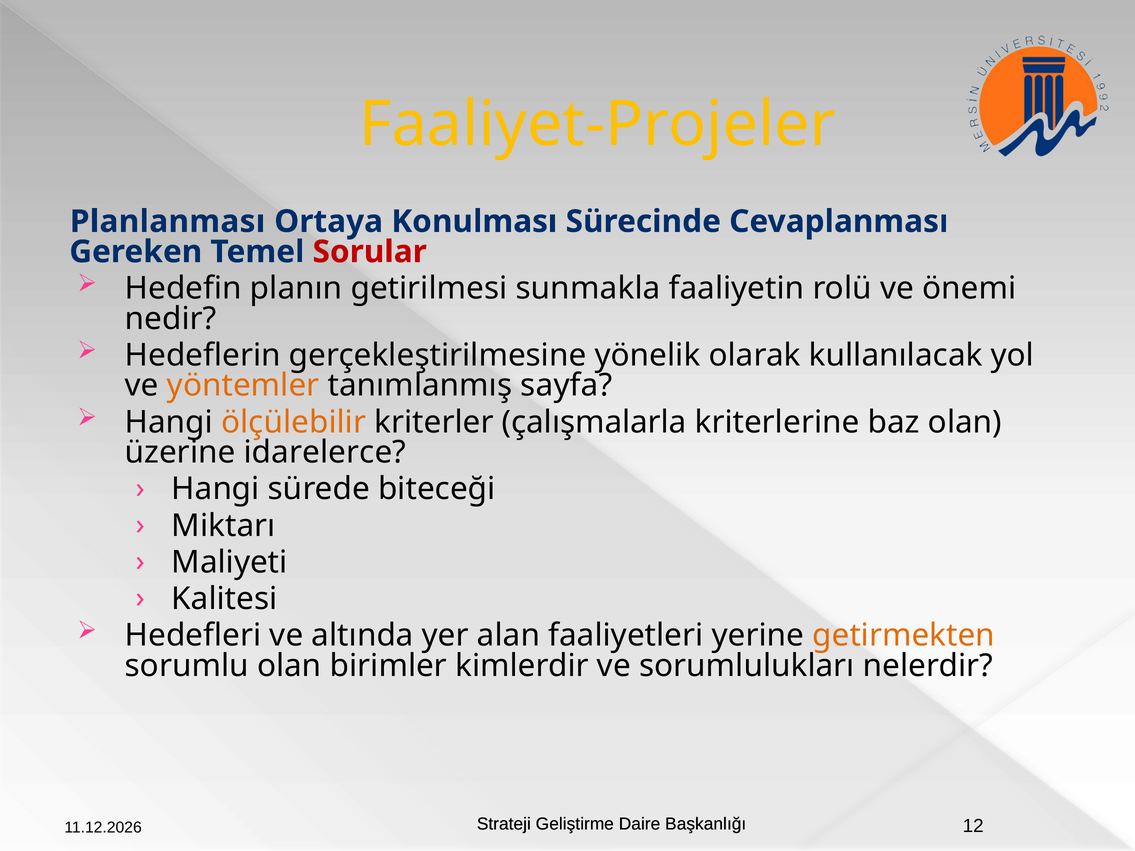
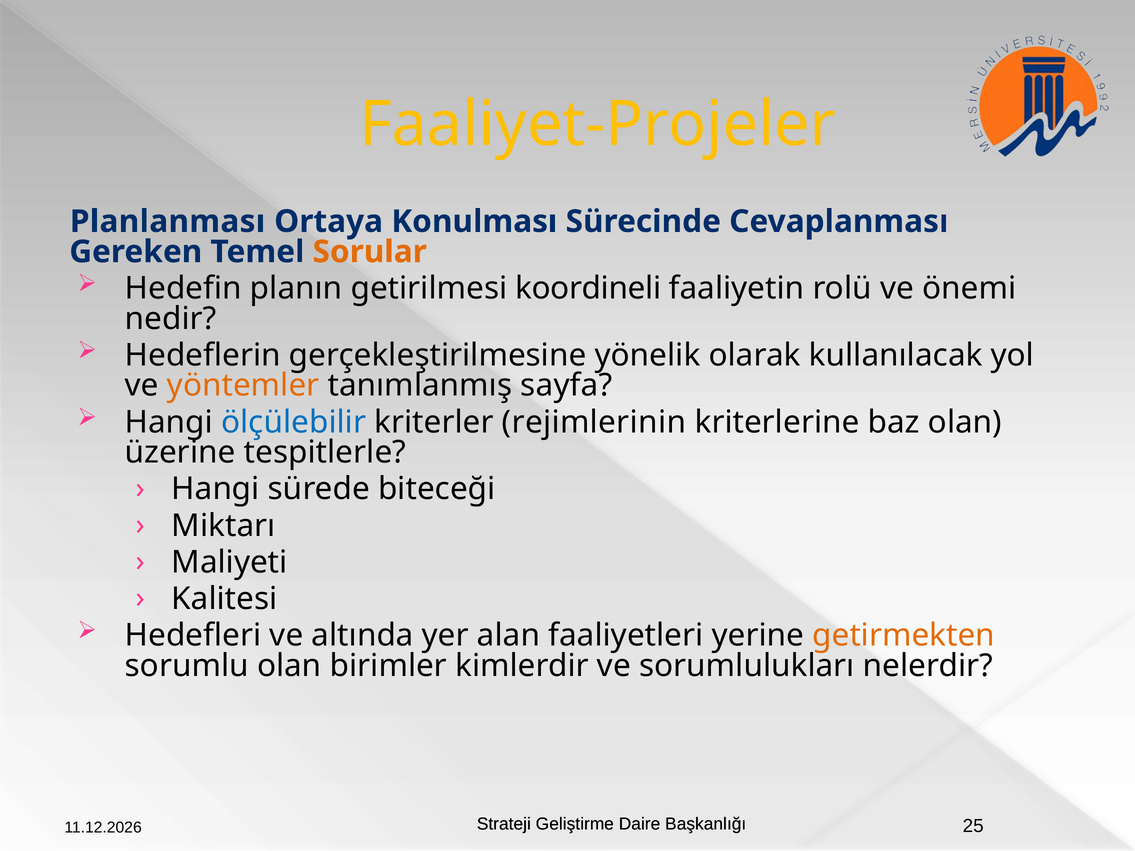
Sorular colour: red -> orange (370, 252)
sunmakla: sunmakla -> koordineli (588, 288)
ölçülebilir colour: orange -> blue (294, 422)
çalışmalarla: çalışmalarla -> rejimlerinin (594, 422)
idarelerce: idarelerce -> tespitlerle (325, 453)
12: 12 -> 25 (973, 826)
